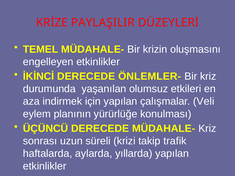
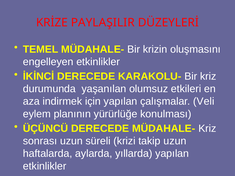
ÖNLEMLER-: ÖNLEMLER- -> KARAKOLU- (150, 76)
takip trafik: trafik -> uzun (175, 141)
